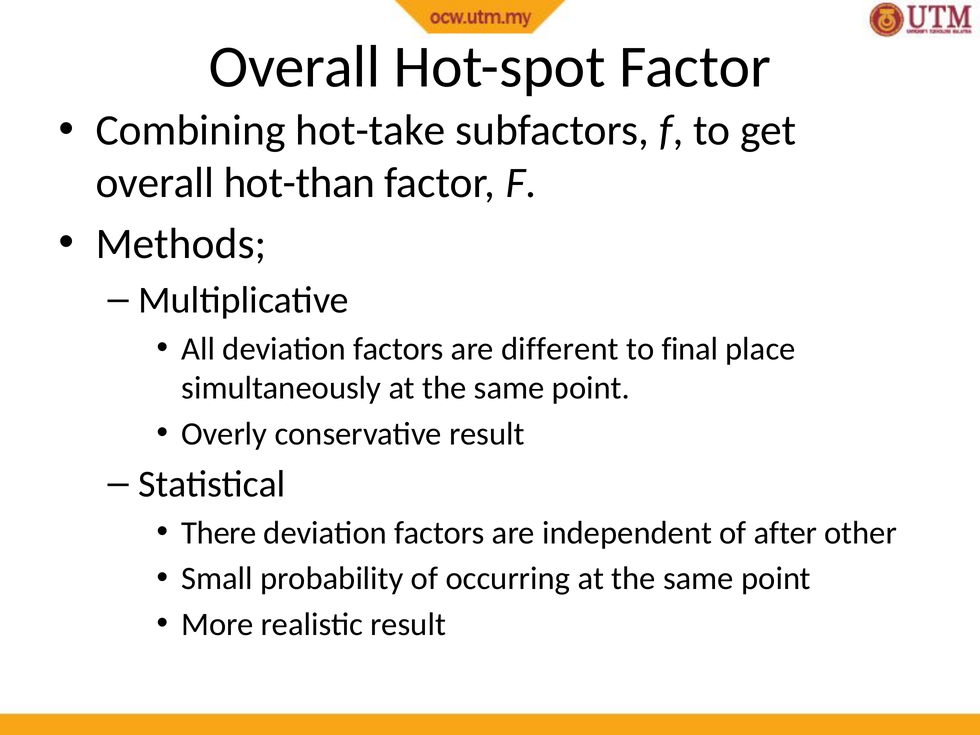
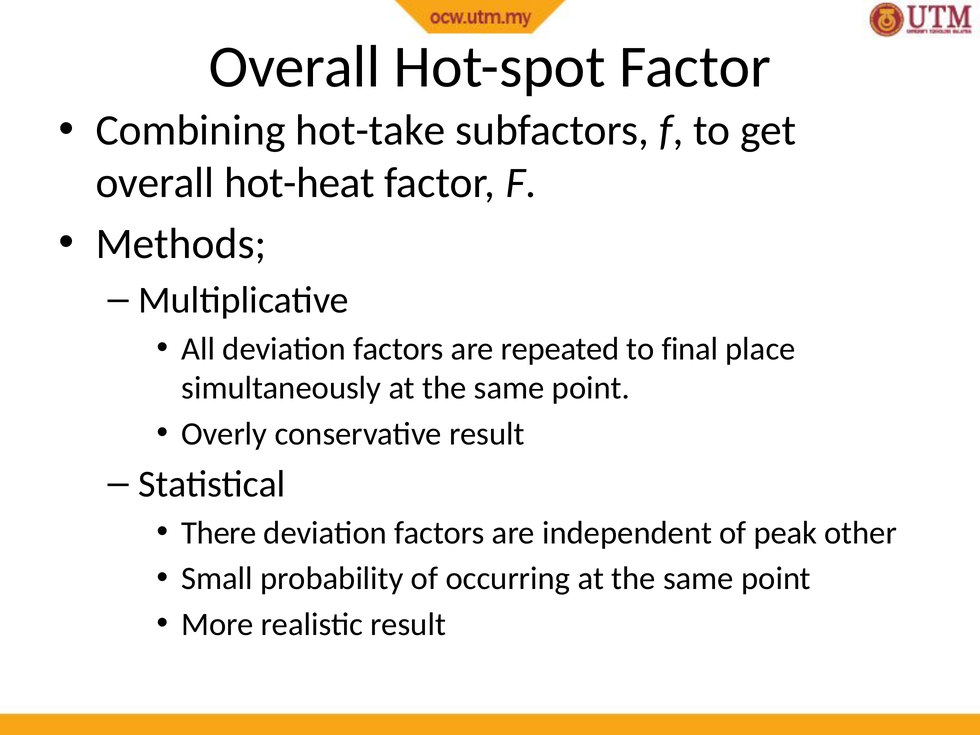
hot-than: hot-than -> hot-heat (299, 183)
different: different -> repeated (560, 349)
after: after -> peak (785, 533)
